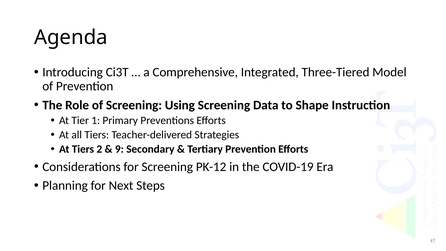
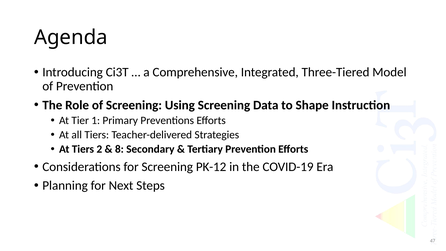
9: 9 -> 8 (119, 149)
